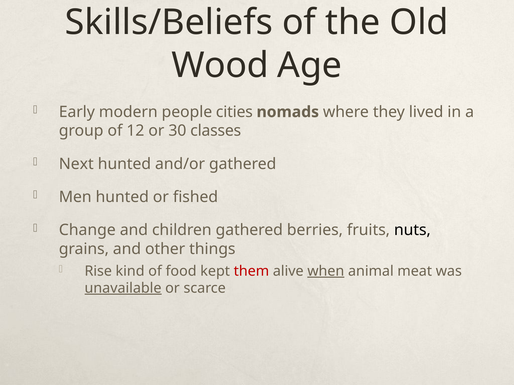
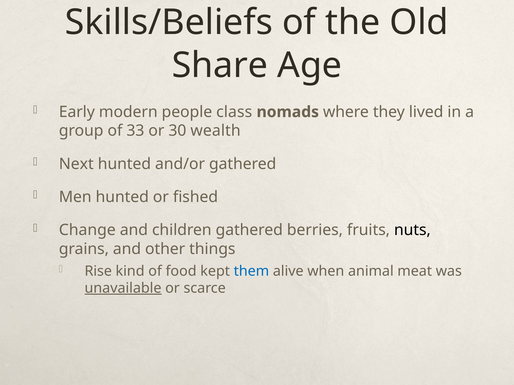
Wood: Wood -> Share (220, 65)
cities: cities -> class (234, 112)
12: 12 -> 33 (135, 131)
classes: classes -> wealth (216, 131)
them colour: red -> blue (251, 271)
when underline: present -> none (326, 271)
